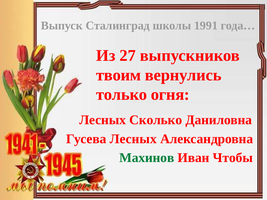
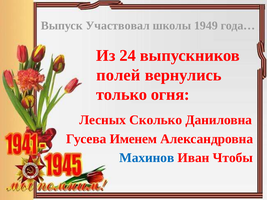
Сталинград: Сталинград -> Участвовал (118, 26)
1991: 1991 -> 1949 (206, 26)
27: 27 -> 24 (128, 56)
твоим: твоим -> полей (118, 75)
Гусева Лесных: Лесных -> Именем (133, 139)
Махинов colour: green -> blue (147, 158)
